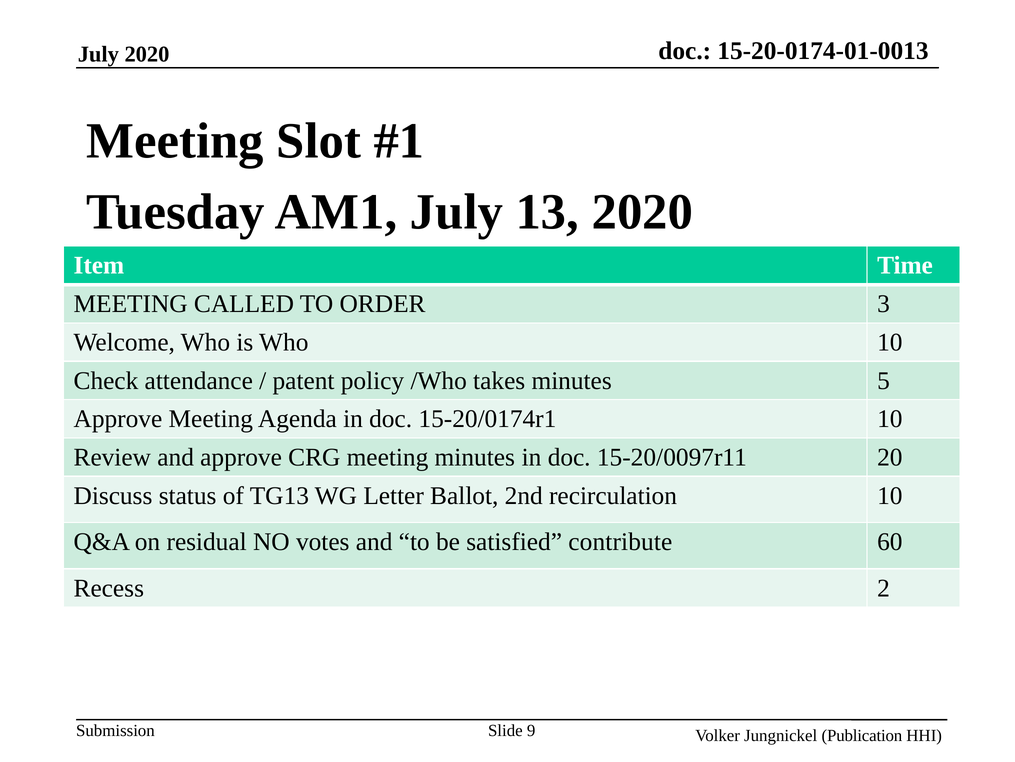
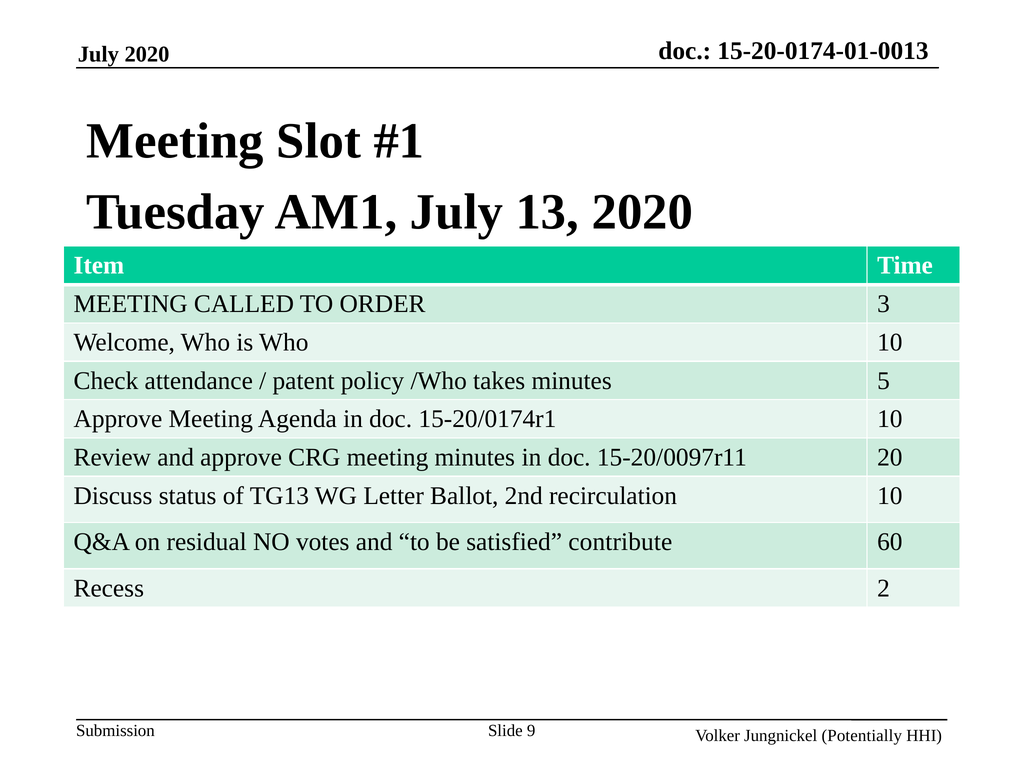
Publication: Publication -> Potentially (862, 735)
